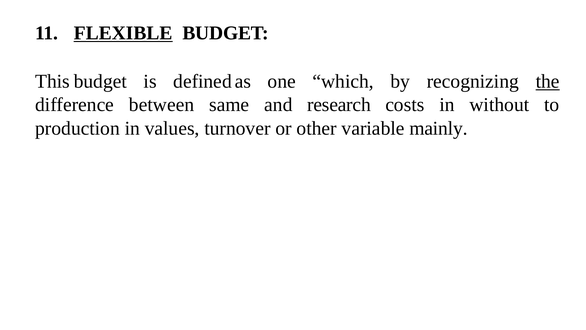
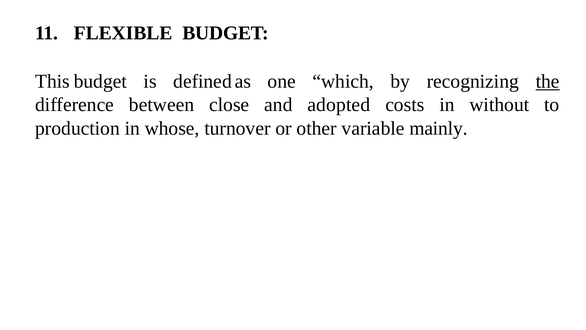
FLEXIBLE underline: present -> none (123, 33)
same: same -> close (229, 105)
research: research -> adopted (339, 105)
values: values -> whose (172, 128)
